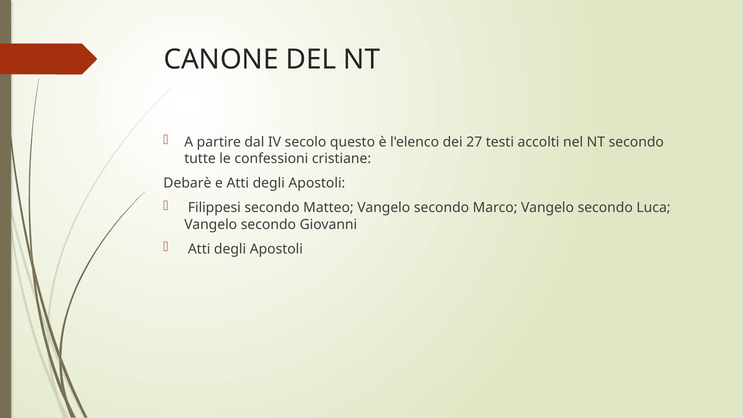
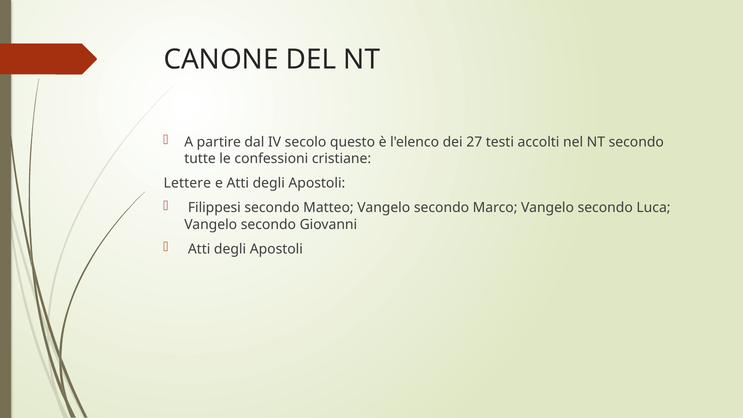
Debarè: Debarè -> Lettere (187, 183)
